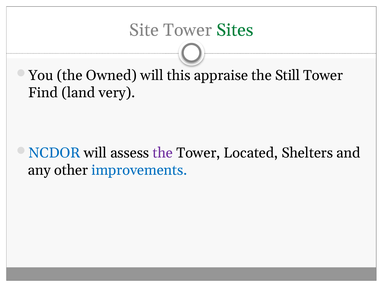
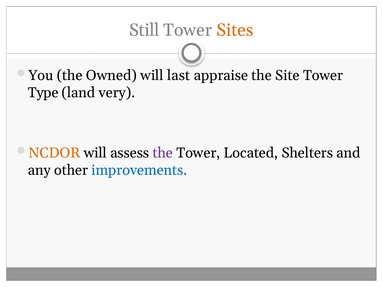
Site: Site -> Still (144, 30)
Sites colour: green -> orange (235, 30)
this: this -> last (179, 75)
Still: Still -> Site (287, 75)
Find: Find -> Type (43, 93)
NCDOR colour: blue -> orange (54, 153)
